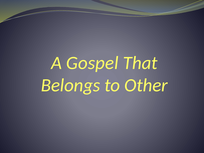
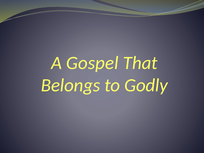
Other: Other -> Godly (146, 85)
